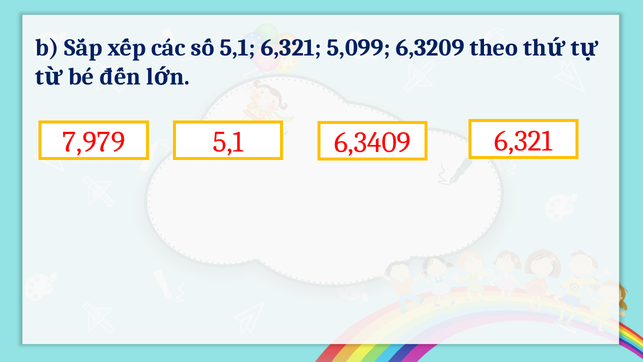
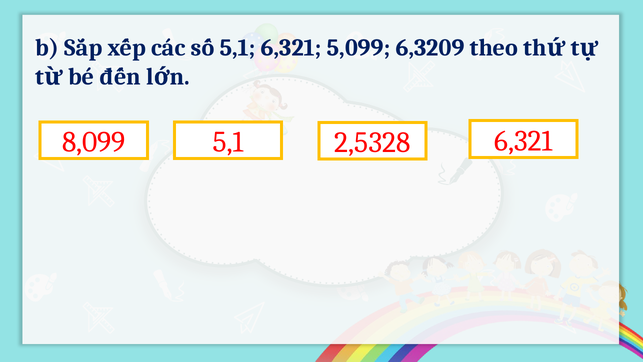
7,979: 7,979 -> 8,099 (94, 142)
6,3409: 6,3409 -> 2,5328 (372, 143)
